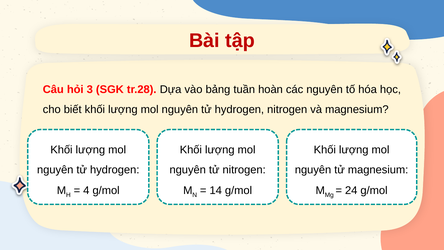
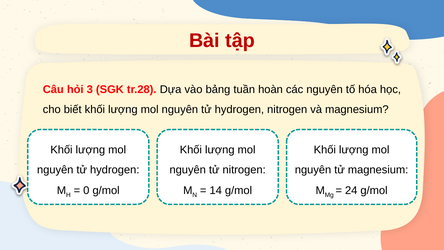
4: 4 -> 0 (86, 190)
